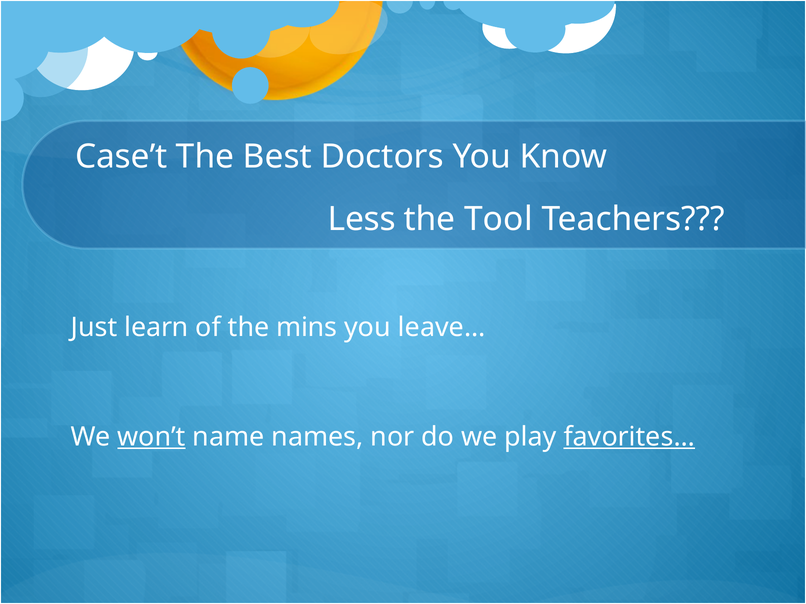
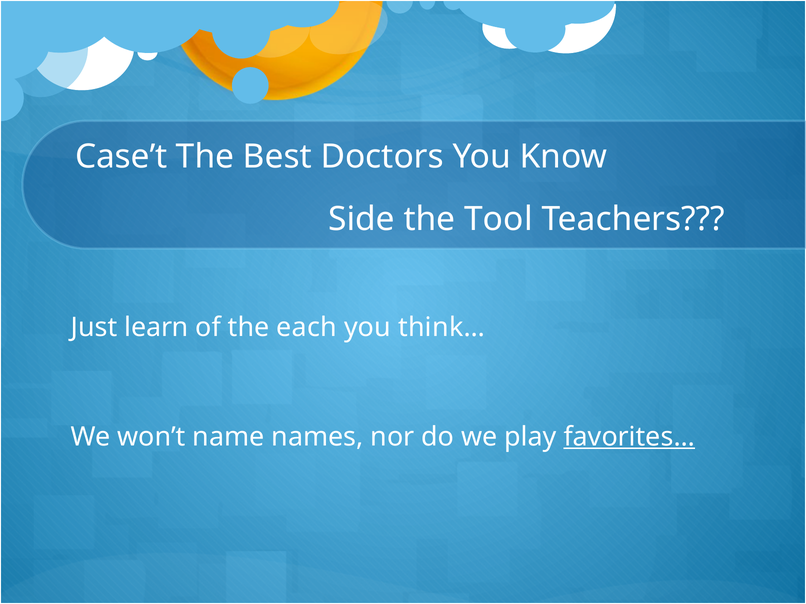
Less: Less -> Side (362, 220)
mins: mins -> each (307, 328)
leave…: leave… -> think… (442, 328)
won’t underline: present -> none (151, 437)
